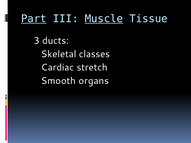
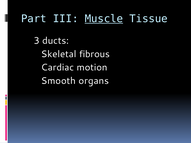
Part underline: present -> none (34, 19)
classes: classes -> fibrous (94, 54)
stretch: stretch -> motion (92, 68)
